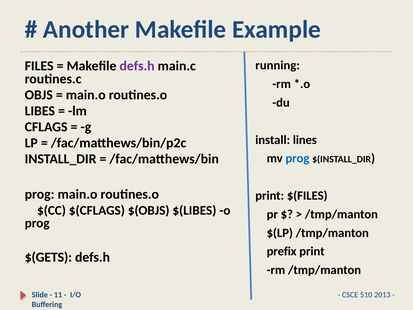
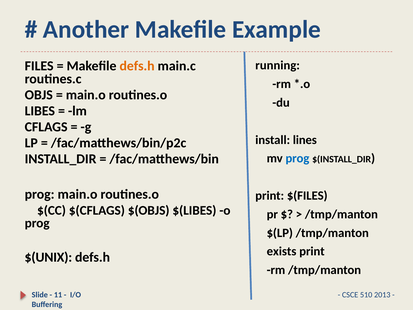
defs.h colour: purple -> orange (137, 66)
prefix: prefix -> exists (282, 251)
$(GETS: $(GETS -> $(UNIX (48, 257)
